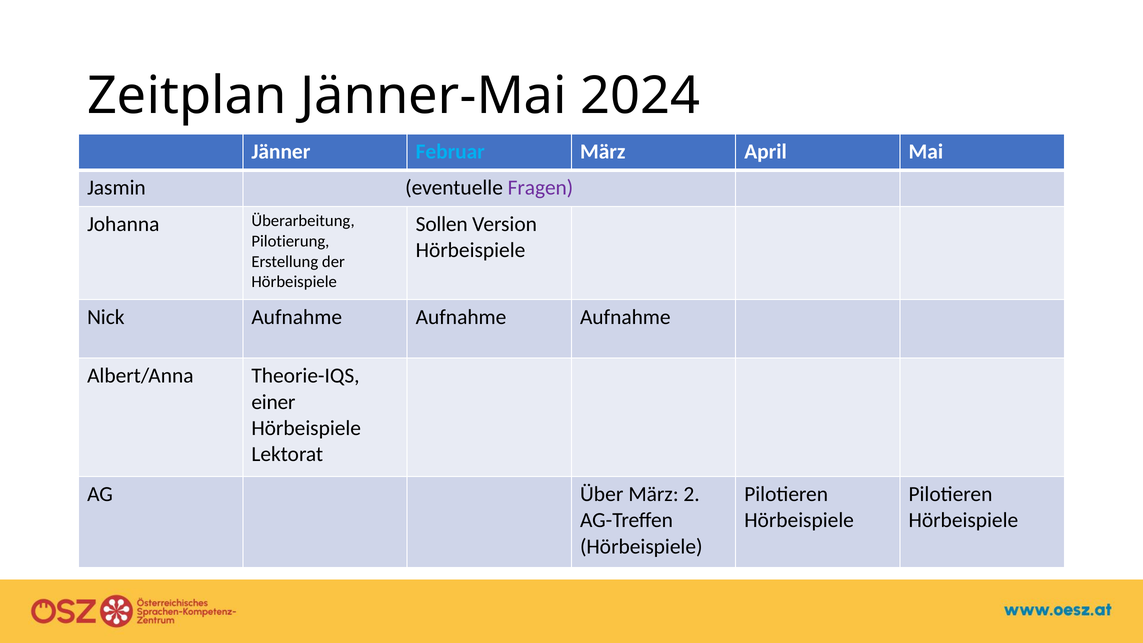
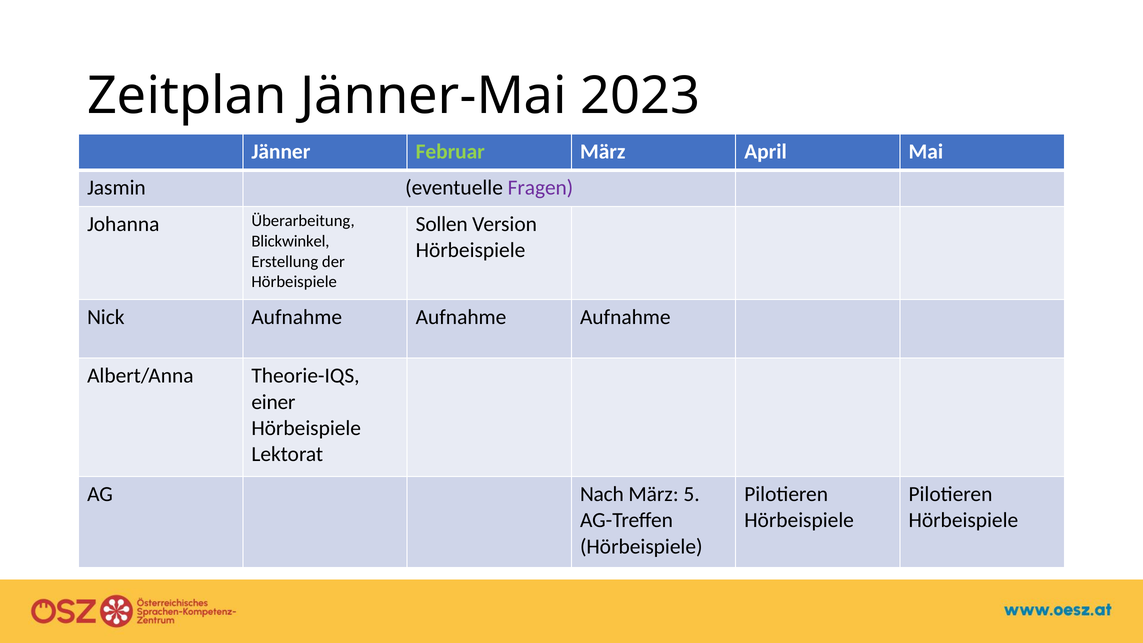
2024: 2024 -> 2023 (640, 96)
Februar colour: light blue -> light green (450, 152)
Pilotierung: Pilotierung -> Blickwinkel (290, 241)
Über: Über -> Nach (602, 494)
2: 2 -> 5 (692, 494)
